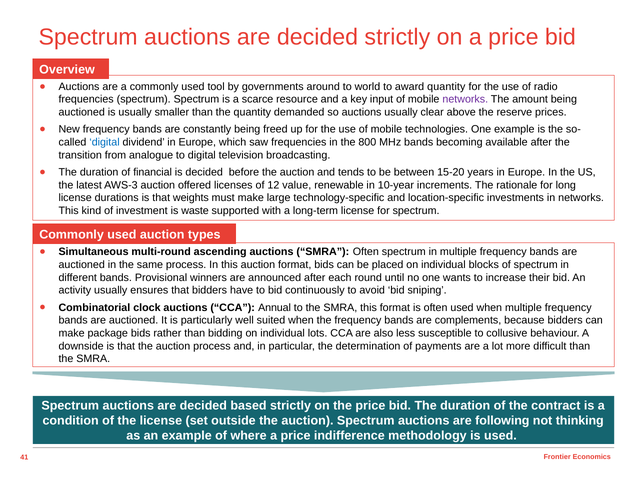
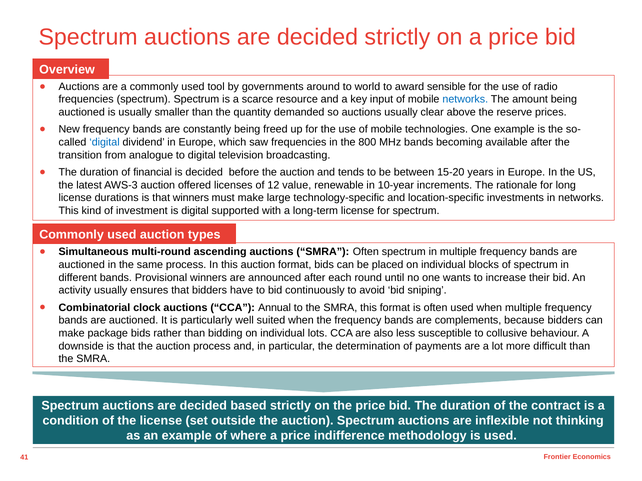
award quantity: quantity -> sensible (446, 87)
networks colour: purple -> blue (465, 100)
that weights: weights -> winners (191, 198)
is waste: waste -> digital (195, 211)
following: following -> inflexible (502, 421)
